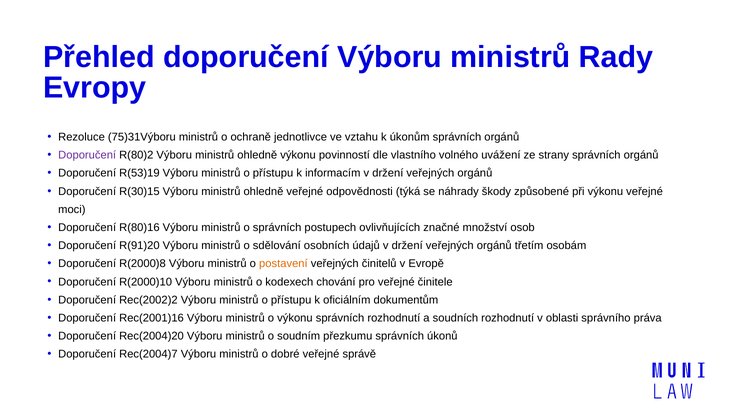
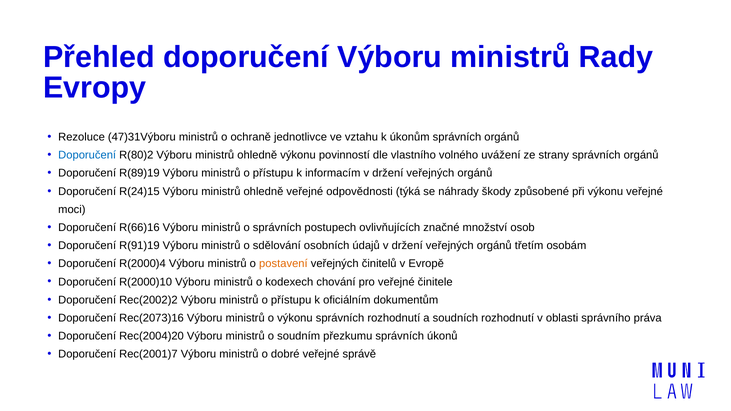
75)31Výboru: 75)31Výboru -> 47)31Výboru (142, 137)
Doporučení colour: purple -> blue (87, 155)
R(53)19: R(53)19 -> R(89)19 (139, 173)
R(30)15: R(30)15 -> R(24)15 (139, 191)
R(80)16: R(80)16 -> R(66)16 (139, 228)
R(91)20: R(91)20 -> R(91)19 (139, 246)
R(2000)8: R(2000)8 -> R(2000)4 (142, 264)
Rec(2001)16: Rec(2001)16 -> Rec(2073)16 (152, 318)
Rec(2004)7: Rec(2004)7 -> Rec(2001)7 (148, 354)
